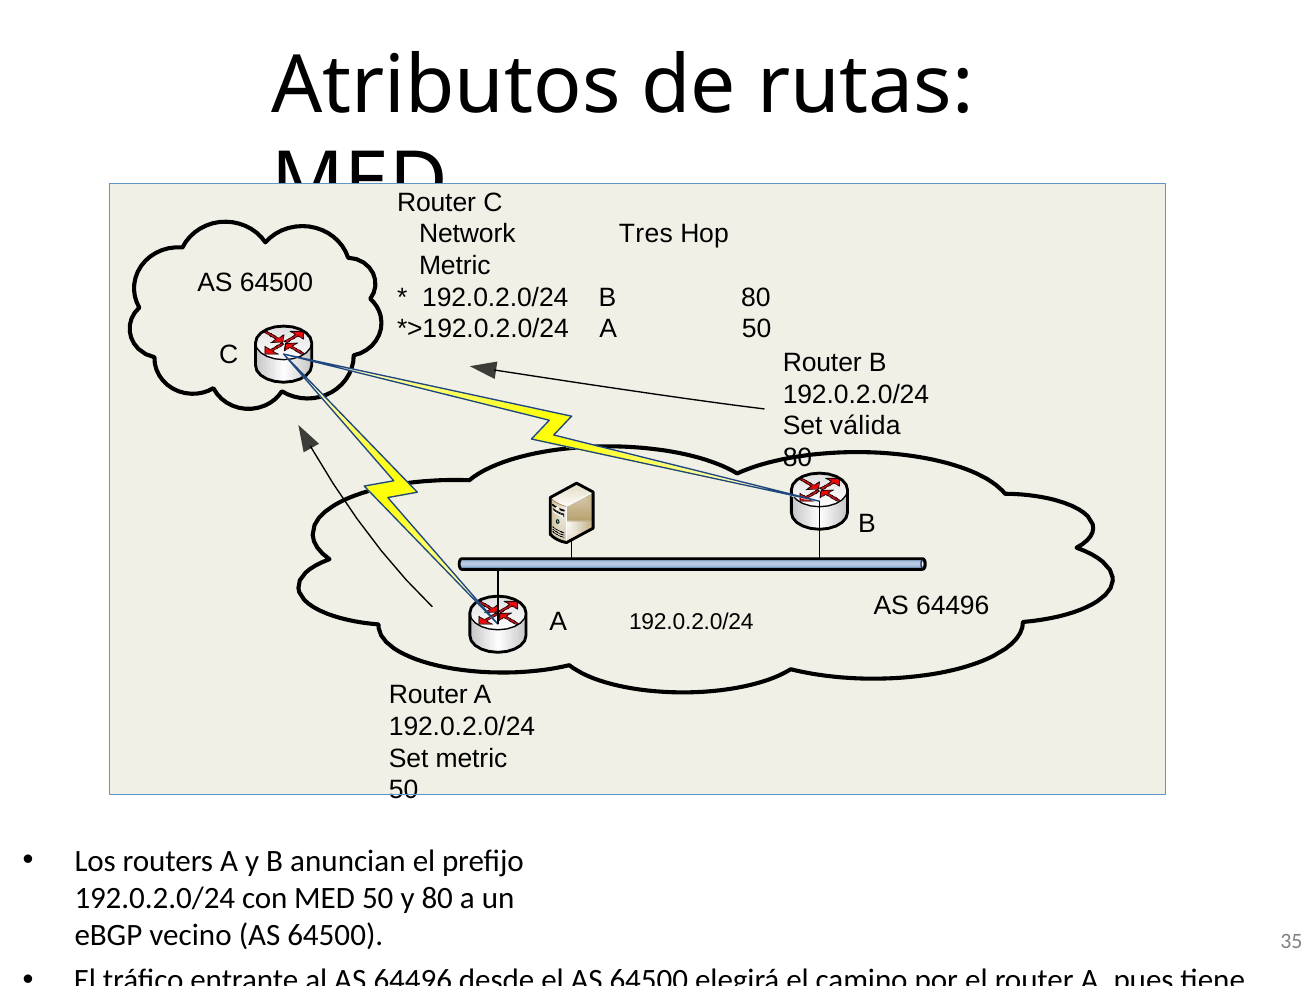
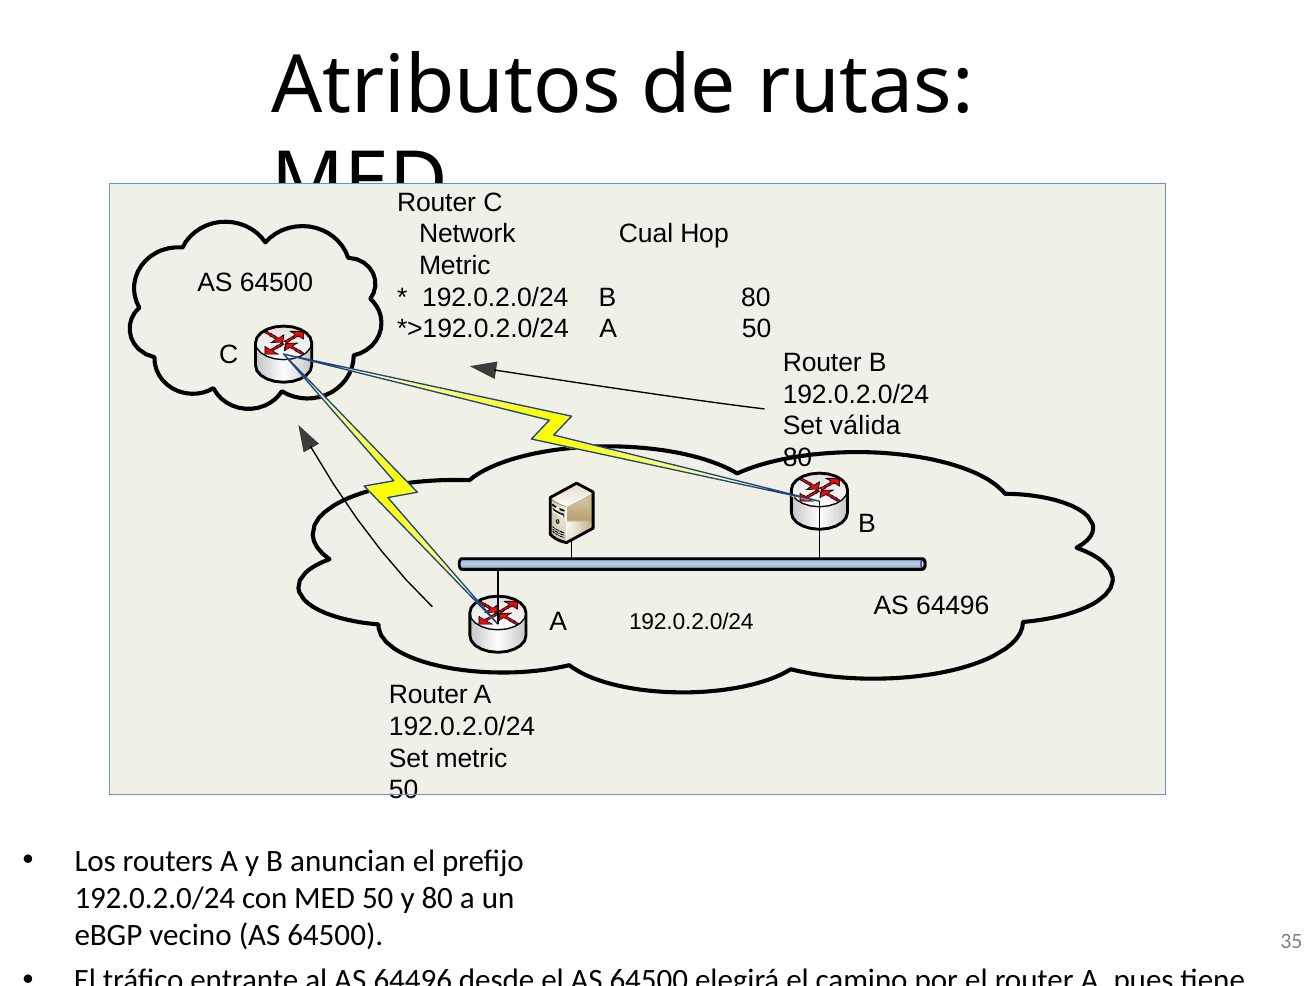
Tres: Tres -> Cual (646, 234)
